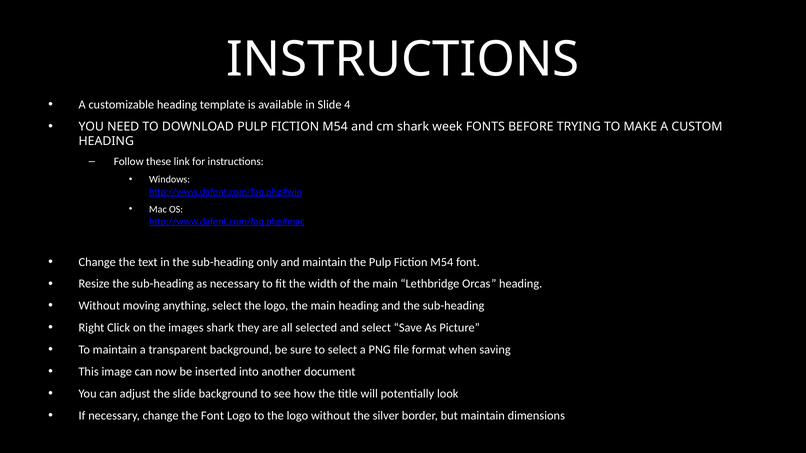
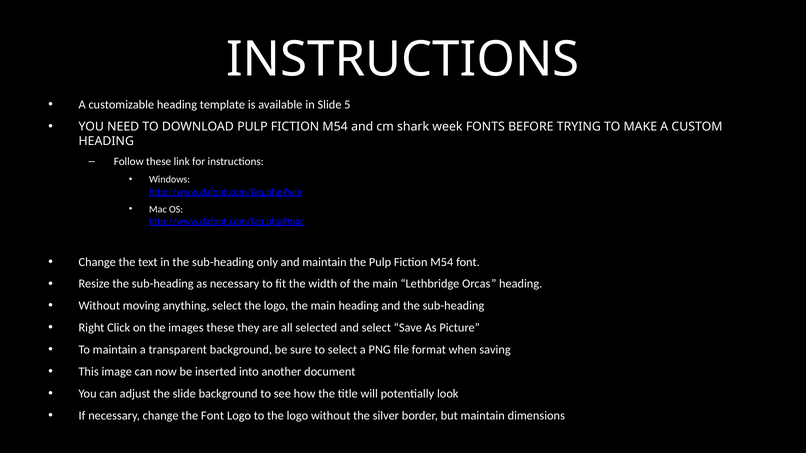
4: 4 -> 5 (347, 105)
images shark: shark -> these (220, 328)
